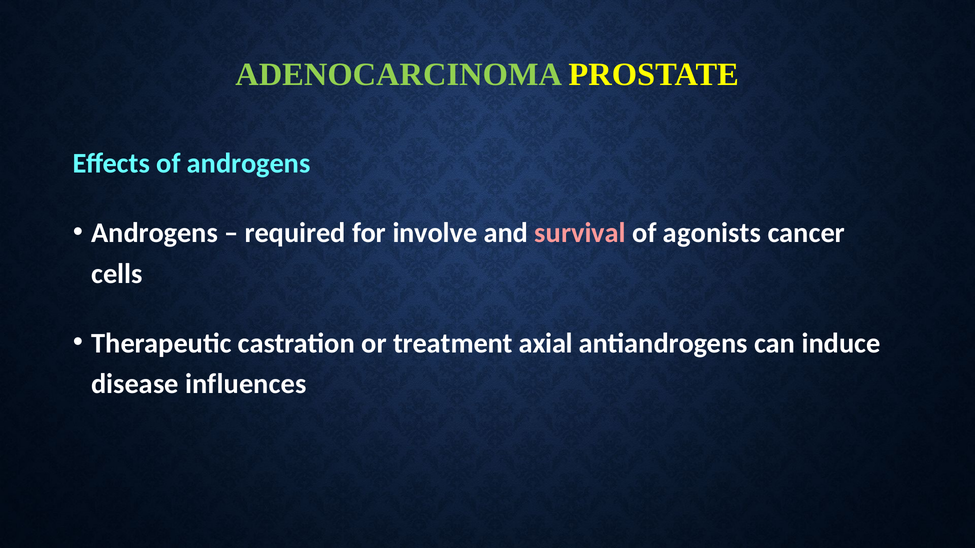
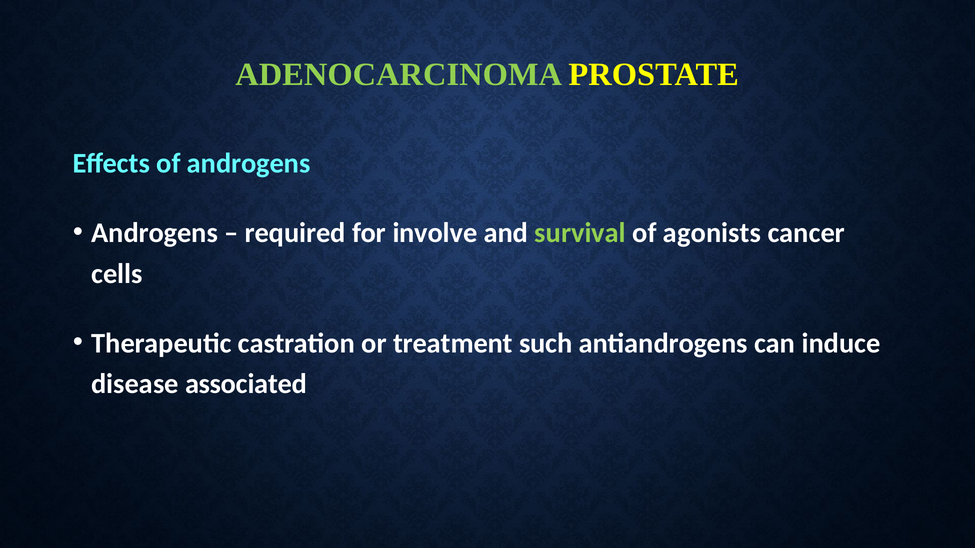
survival colour: pink -> light green (580, 233)
axial: axial -> such (546, 343)
influences: influences -> associated (246, 384)
